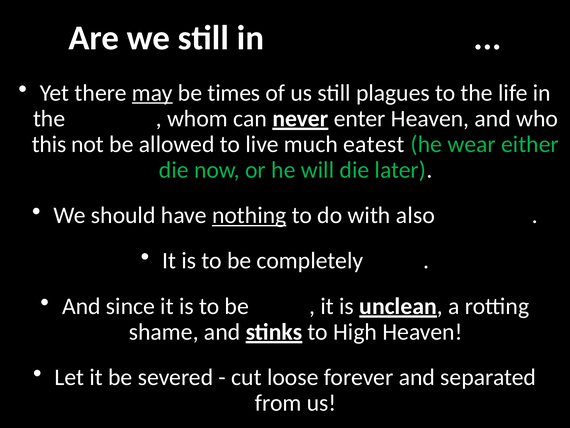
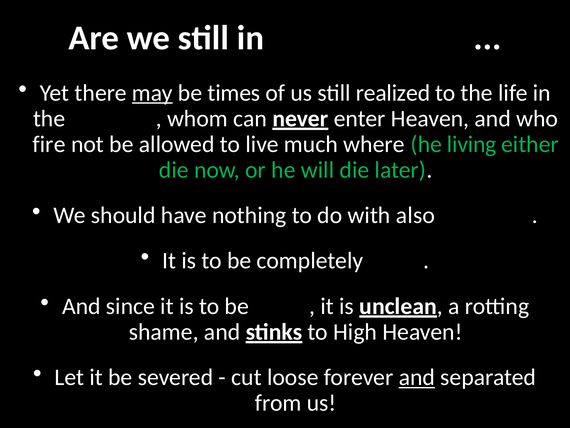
plagues: plagues -> realized (393, 93)
this: this -> fire (49, 144)
eatest: eatest -> where (374, 144)
wear: wear -> living (472, 144)
nothing underline: present -> none (249, 215)
and underline: none -> present (417, 377)
